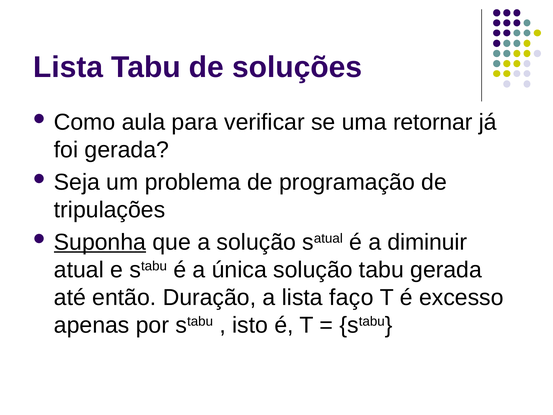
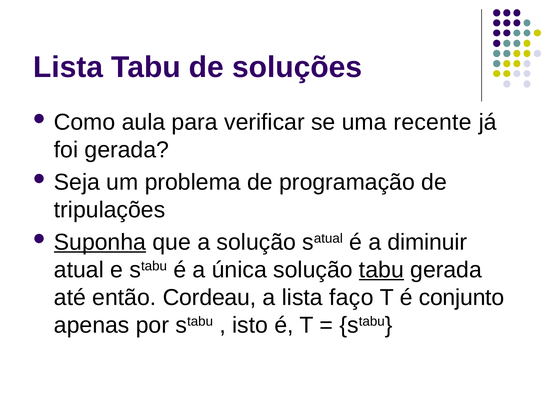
retornar: retornar -> recente (433, 122)
tabu underline: none -> present (381, 270)
Duração: Duração -> Cordeau (210, 297)
excesso: excesso -> conjunto (462, 297)
